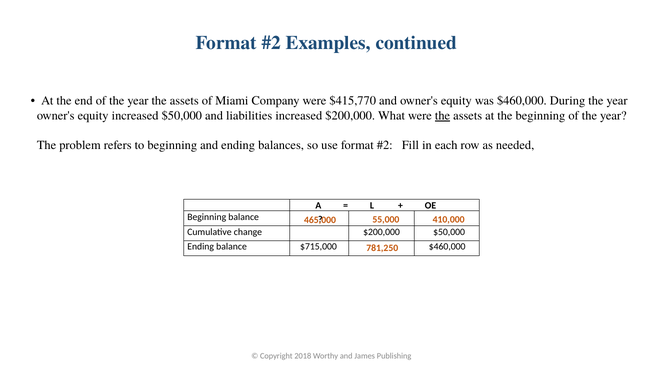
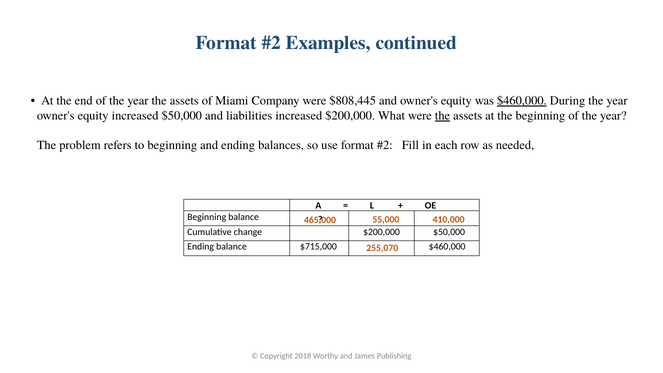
$415,770: $415,770 -> $808,445 (353, 101)
$460,000 underline: none -> present (522, 101)
781,250: 781,250 -> 255,070 (382, 248)
